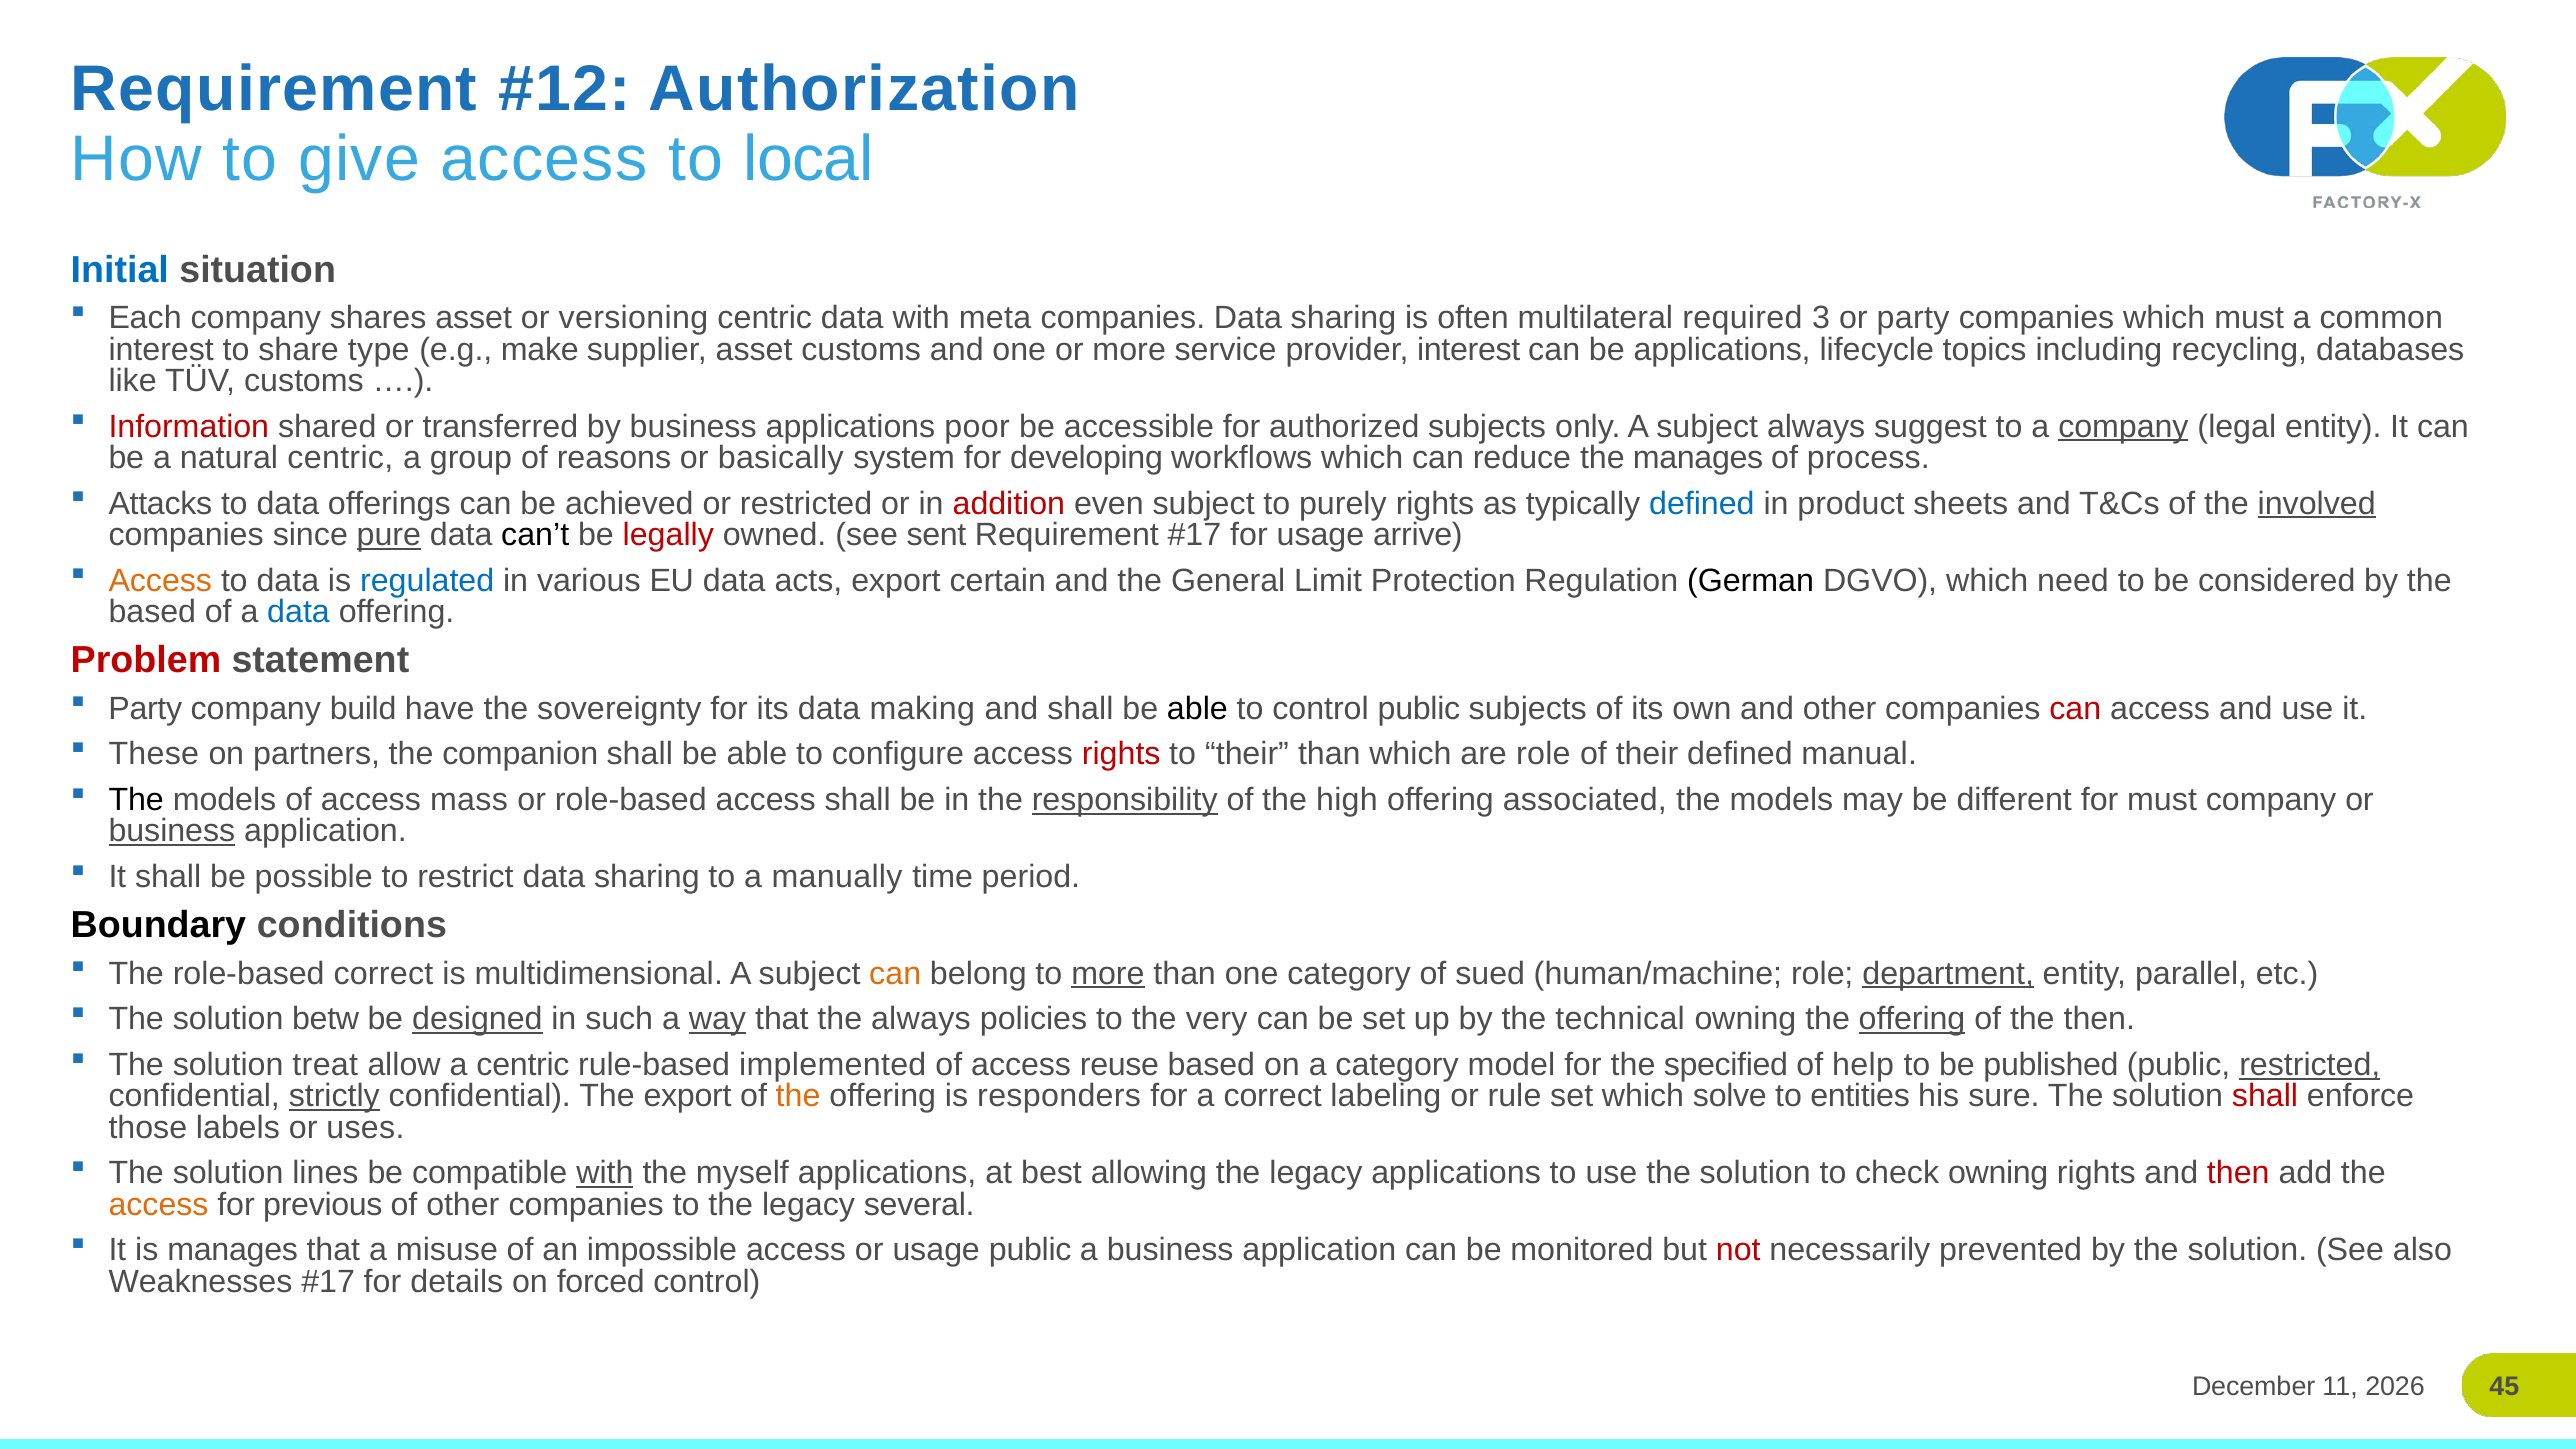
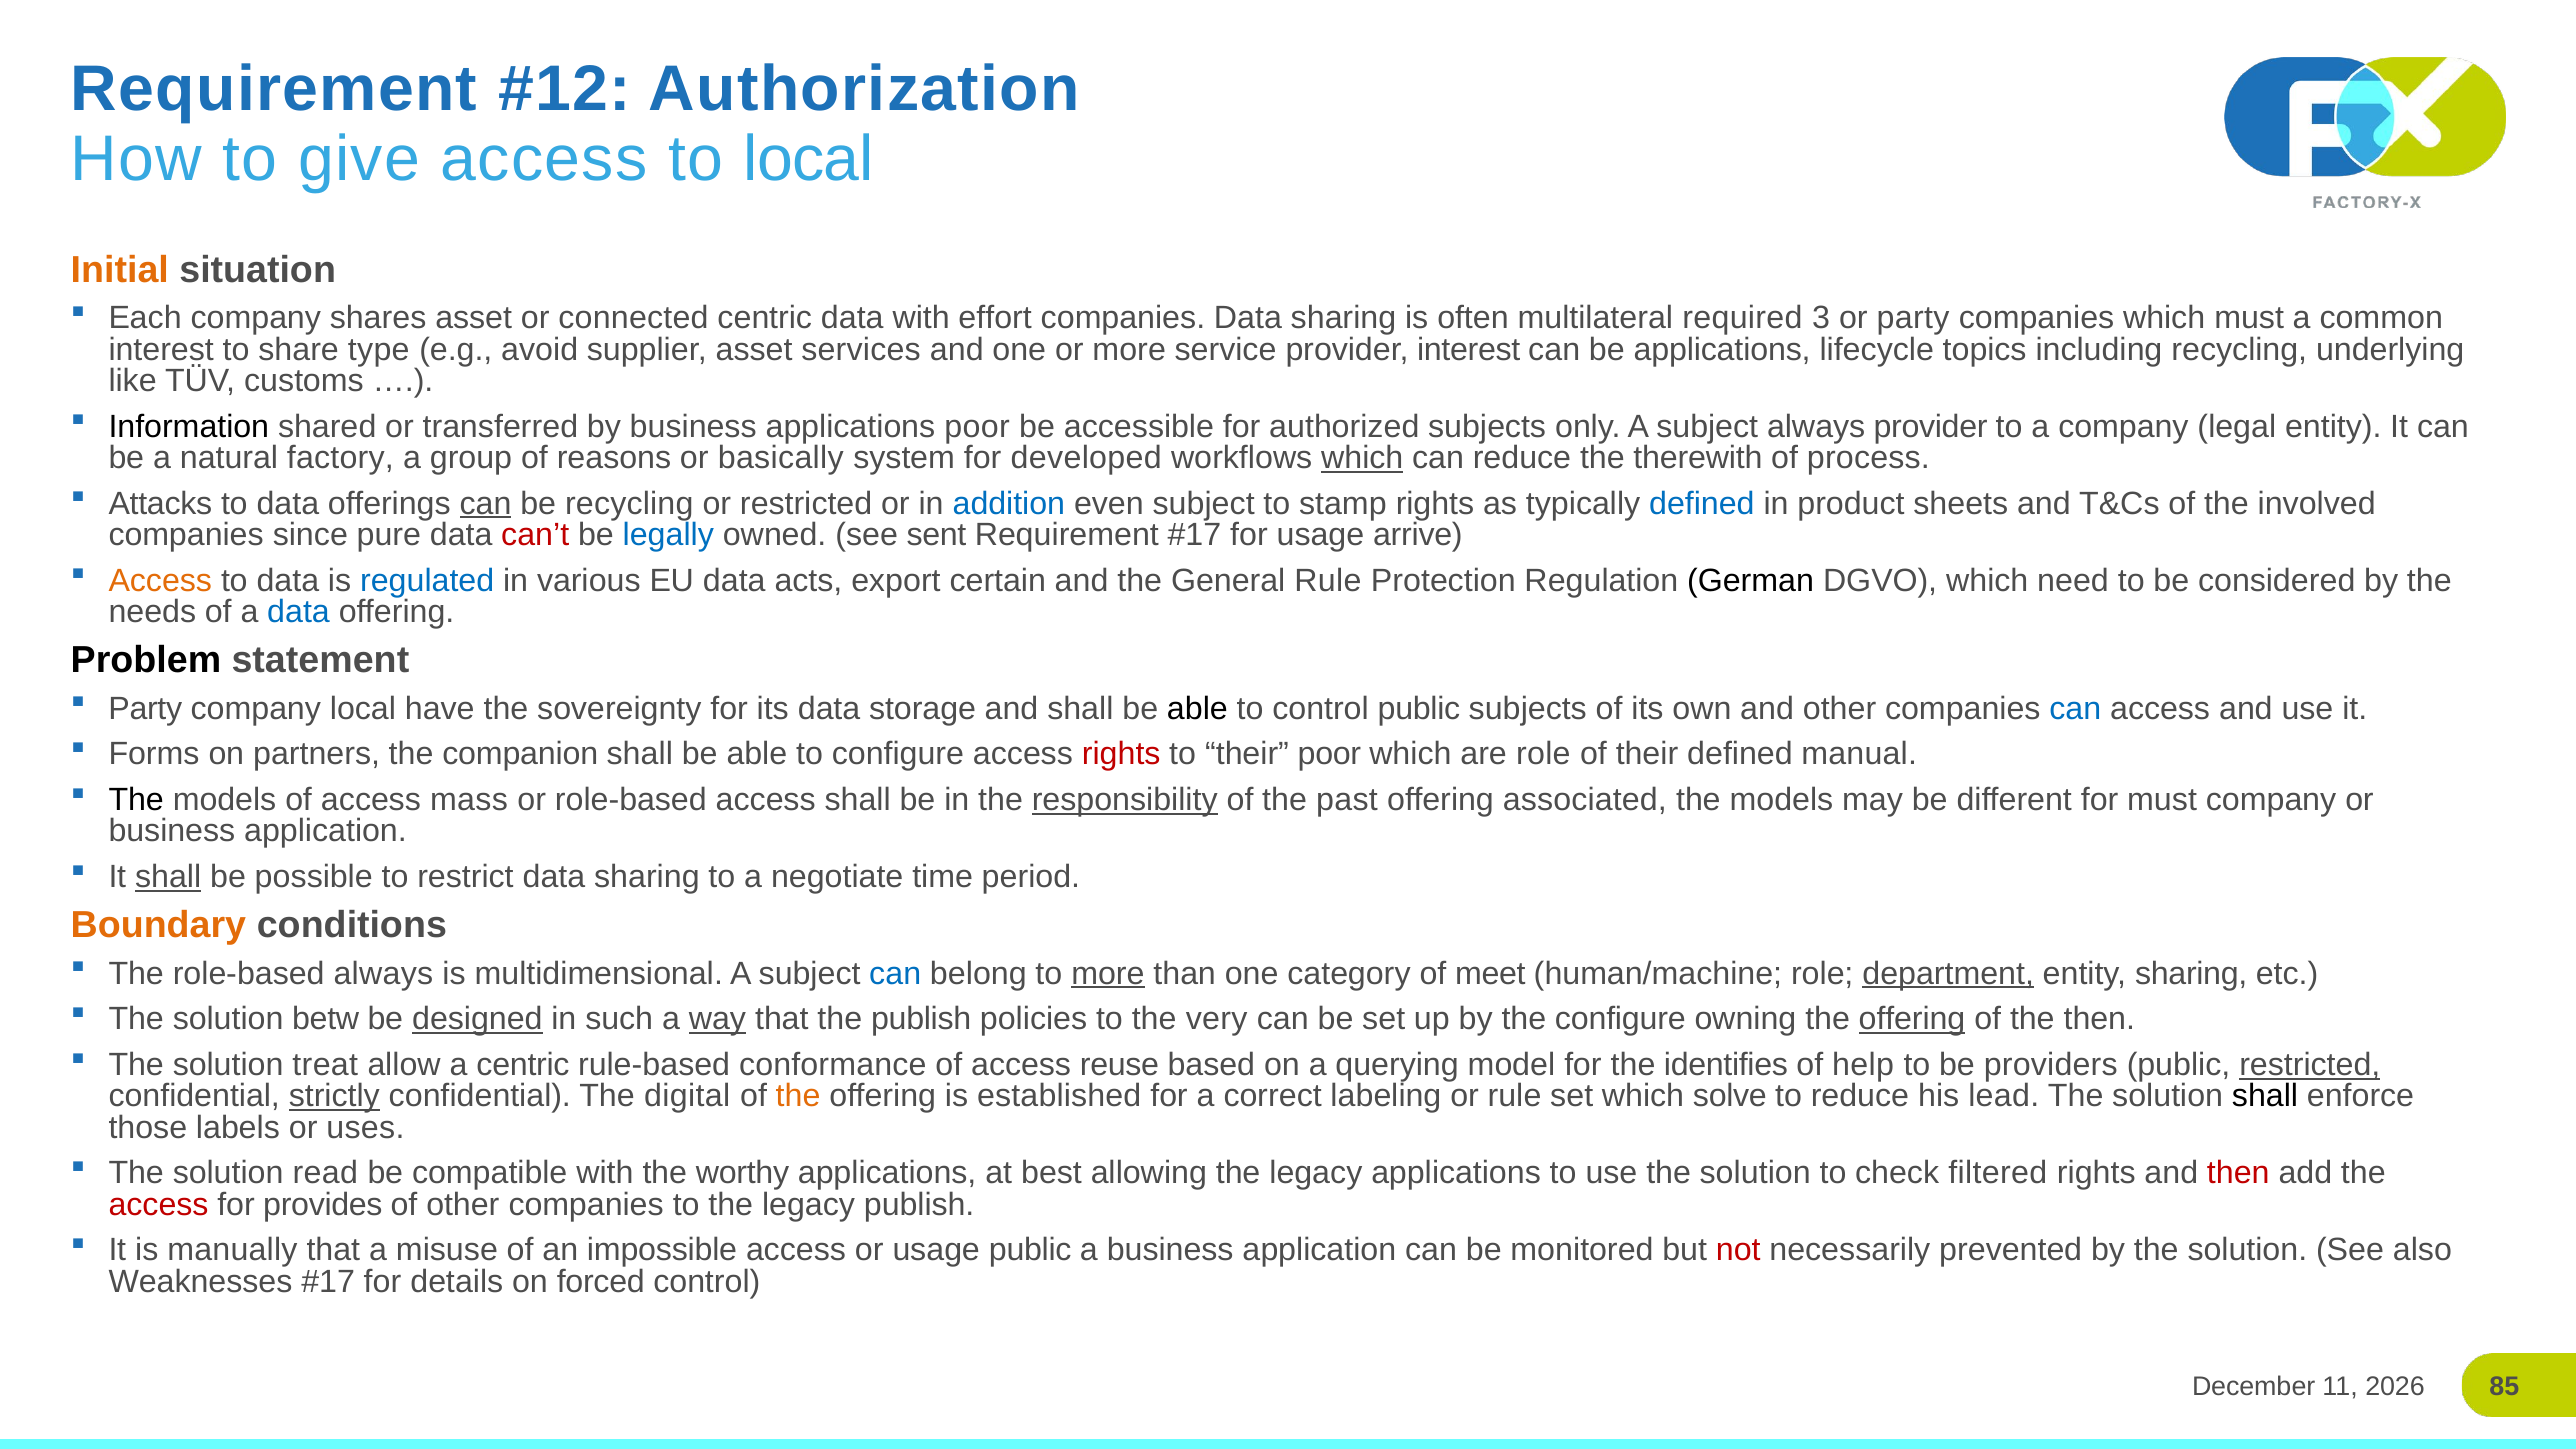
Initial colour: blue -> orange (120, 270)
versioning: versioning -> connected (633, 318)
meta: meta -> effort (995, 318)
make: make -> avoid (540, 350)
asset customs: customs -> services (861, 350)
databases: databases -> underlying (2390, 350)
Information colour: red -> black (189, 427)
always suggest: suggest -> provider (1931, 427)
company underline: present -> none (2123, 427)
natural centric: centric -> factory (340, 458)
developing: developing -> developed (1086, 458)
which underline: none -> present (1362, 458)
the manages: manages -> therewith (1698, 458)
can underline: none -> present (486, 504)
be achieved: achieved -> recycling (629, 504)
addition colour: red -> blue (1009, 504)
purely: purely -> stamp (1343, 504)
involved underline: present -> none (2317, 504)
pure underline: present -> none (389, 535)
can’t colour: black -> red (535, 535)
legally colour: red -> blue (668, 535)
General Limit: Limit -> Rule (1328, 581)
based: based -> needs (152, 612)
Problem colour: red -> black (146, 660)
company build: build -> local (363, 708)
making: making -> storage (923, 708)
can colour: red -> blue (2075, 708)
These: These -> Forms (154, 754)
their than: than -> poor (1329, 754)
high: high -> past (1347, 800)
business underline: present -> none (172, 831)
shall underline: none -> present (168, 877)
manually: manually -> negotiate (837, 877)
Boundary colour: black -> orange (158, 925)
role-based correct: correct -> always (383, 974)
can colour: orange -> blue (895, 974)
sued: sued -> meet (1490, 974)
entity parallel: parallel -> sharing (2191, 974)
the always: always -> publish (921, 1019)
the technical: technical -> configure (1620, 1019)
implemented: implemented -> conformance (833, 1065)
a category: category -> querying (1397, 1065)
specified: specified -> identifies (1726, 1065)
published: published -> providers (2051, 1065)
The export: export -> digital (687, 1096)
responders: responders -> established (1059, 1096)
to entities: entities -> reduce (1860, 1096)
sure: sure -> lead (2004, 1096)
shall colour: red -> black (2265, 1096)
lines: lines -> read (325, 1173)
with underline: present -> none (605, 1173)
myself: myself -> worthy (743, 1173)
check owning: owning -> filtered (1998, 1173)
access colour: orange -> red (159, 1204)
previous: previous -> provides (323, 1204)
legacy several: several -> publish (919, 1204)
is manages: manages -> manually (232, 1250)
45: 45 -> 85 (2504, 1387)
